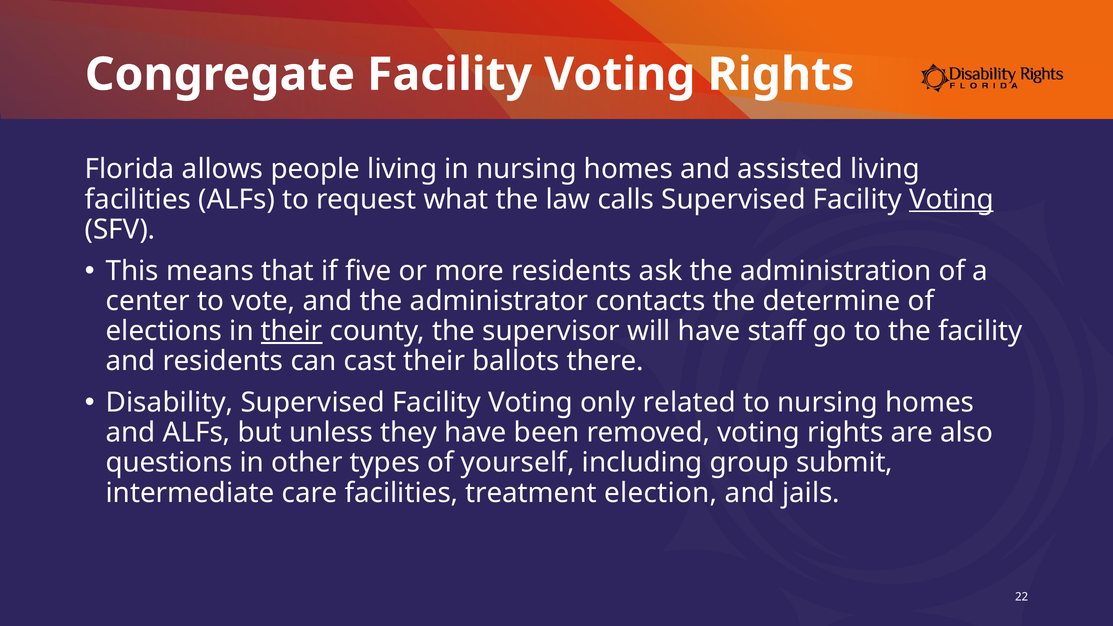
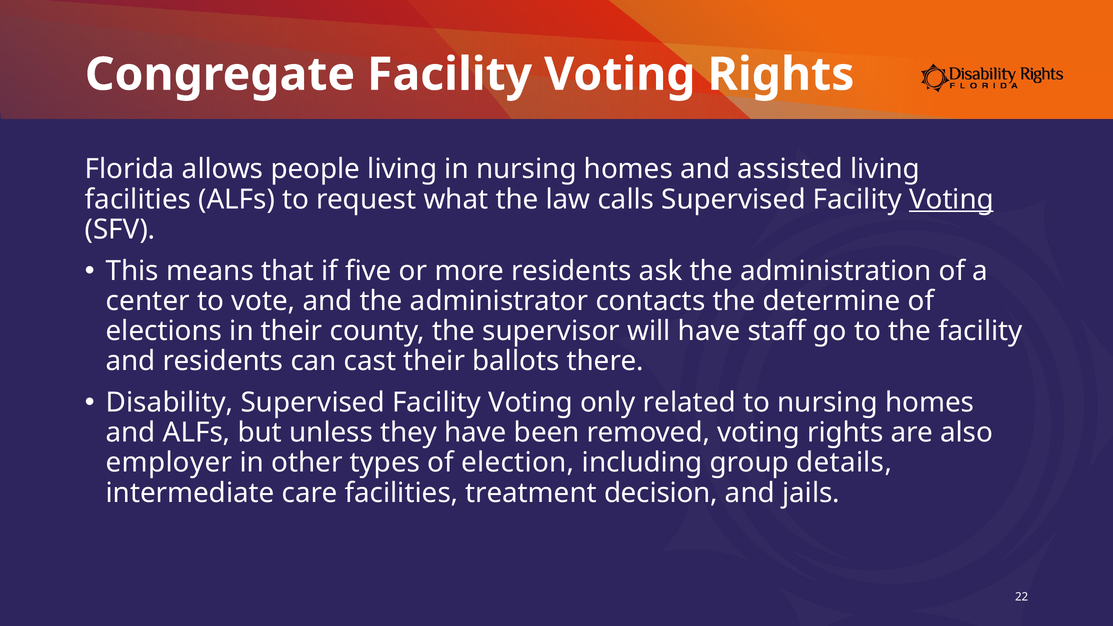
their underline: present -> none (292, 331)
questions: questions -> employer (169, 463)
yourself: yourself -> election (518, 463)
submit: submit -> details (844, 463)
election: election -> decision (661, 493)
